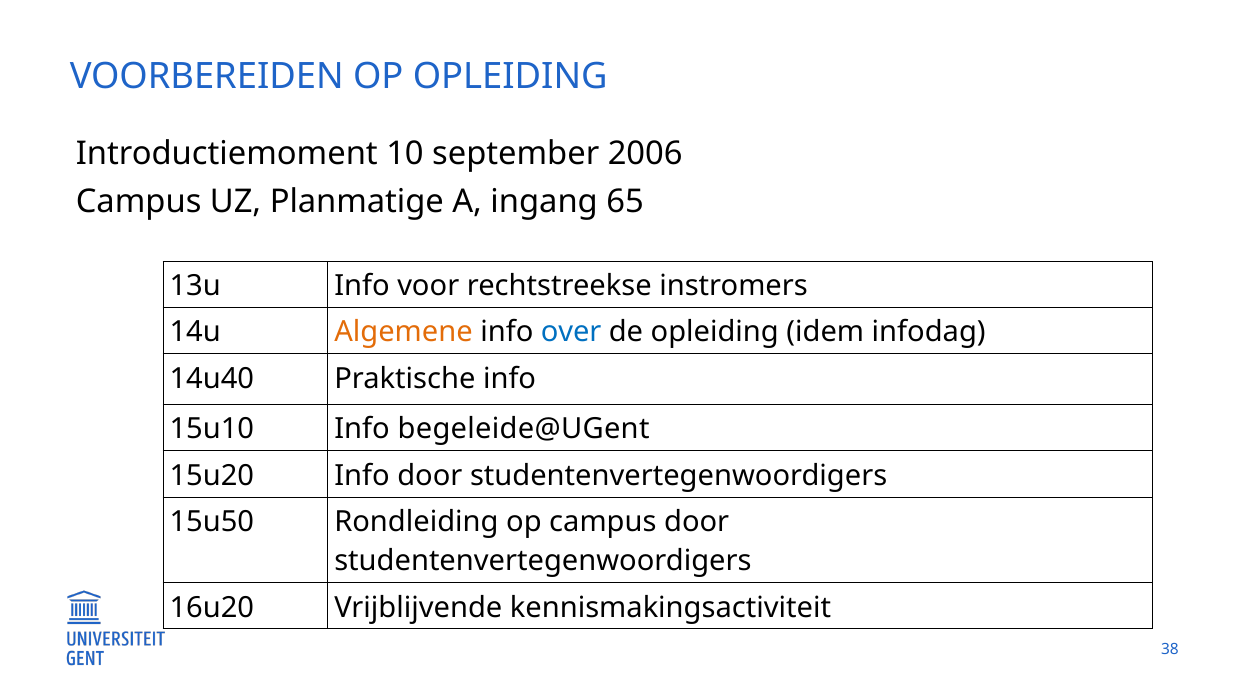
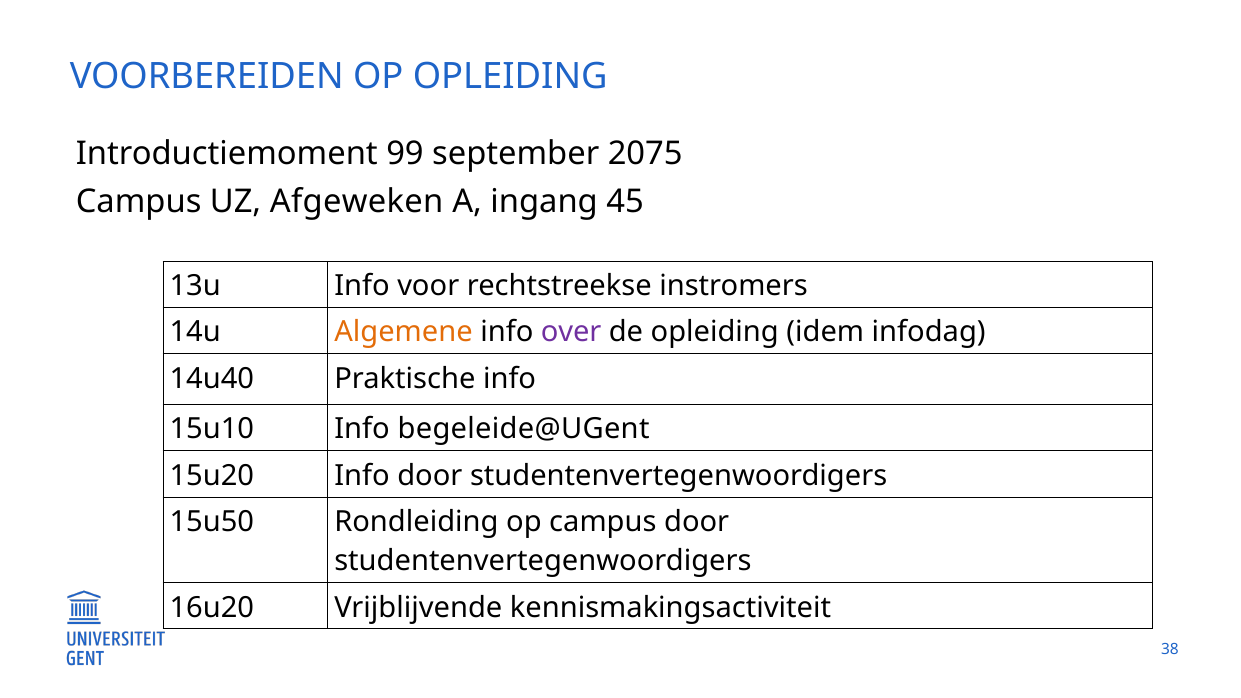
10: 10 -> 99 (405, 154)
2006: 2006 -> 2075 (645, 154)
Planmatige: Planmatige -> Afgeweken (357, 201)
65: 65 -> 45 (625, 201)
over colour: blue -> purple (571, 332)
